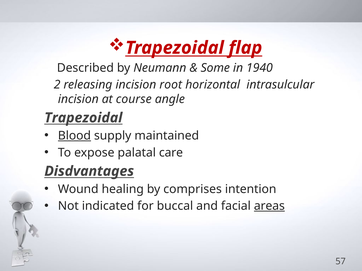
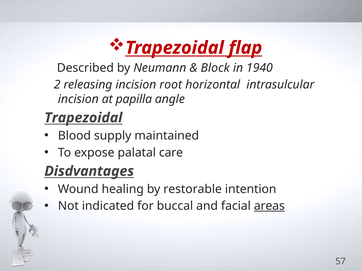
Some: Some -> Block (215, 68)
course: course -> papilla (134, 99)
Blood underline: present -> none (74, 136)
comprises: comprises -> restorable (193, 189)
